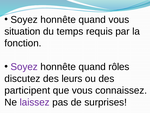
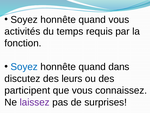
situation: situation -> activités (22, 31)
Soyez colour: purple -> blue (24, 67)
rôles: rôles -> dans (119, 67)
